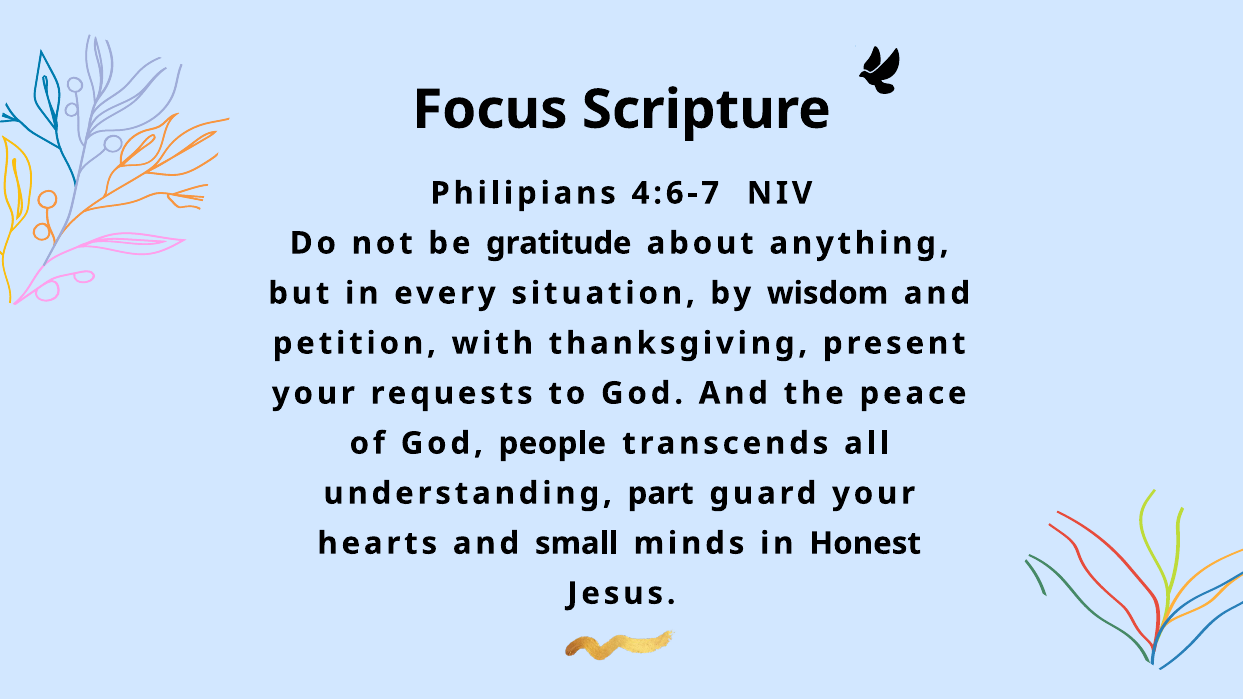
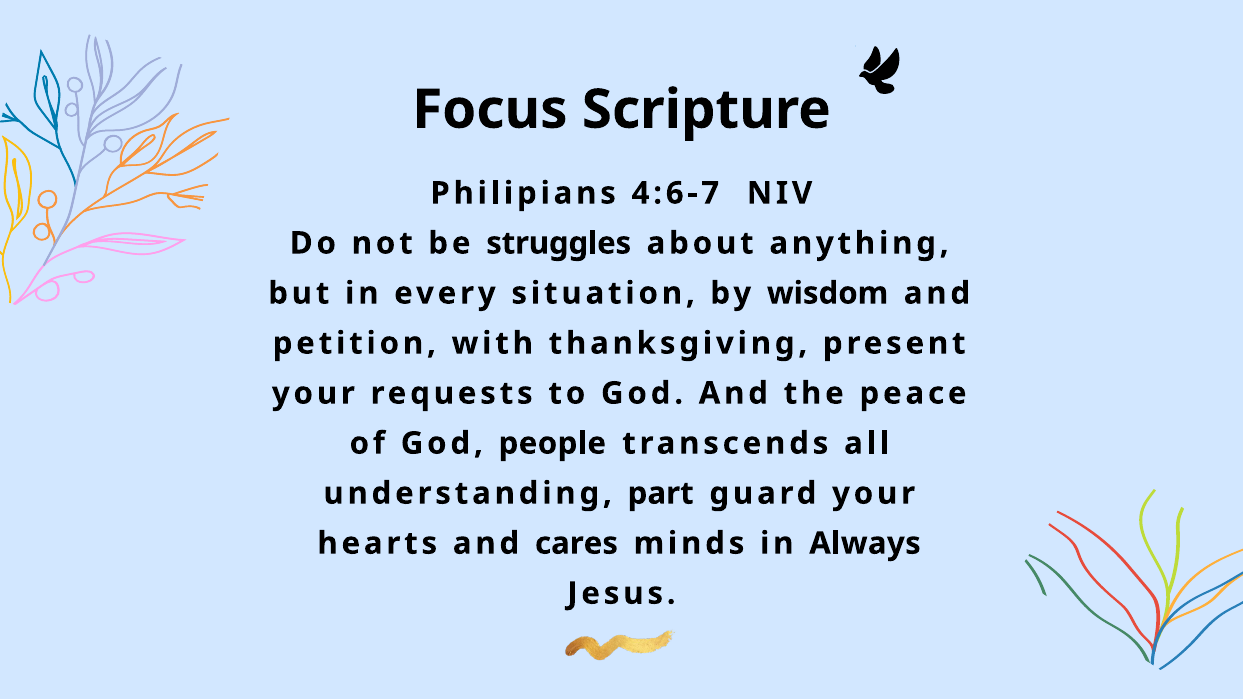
gratitude: gratitude -> struggles (559, 243)
small: small -> cares (576, 544)
Honest: Honest -> Always (865, 544)
